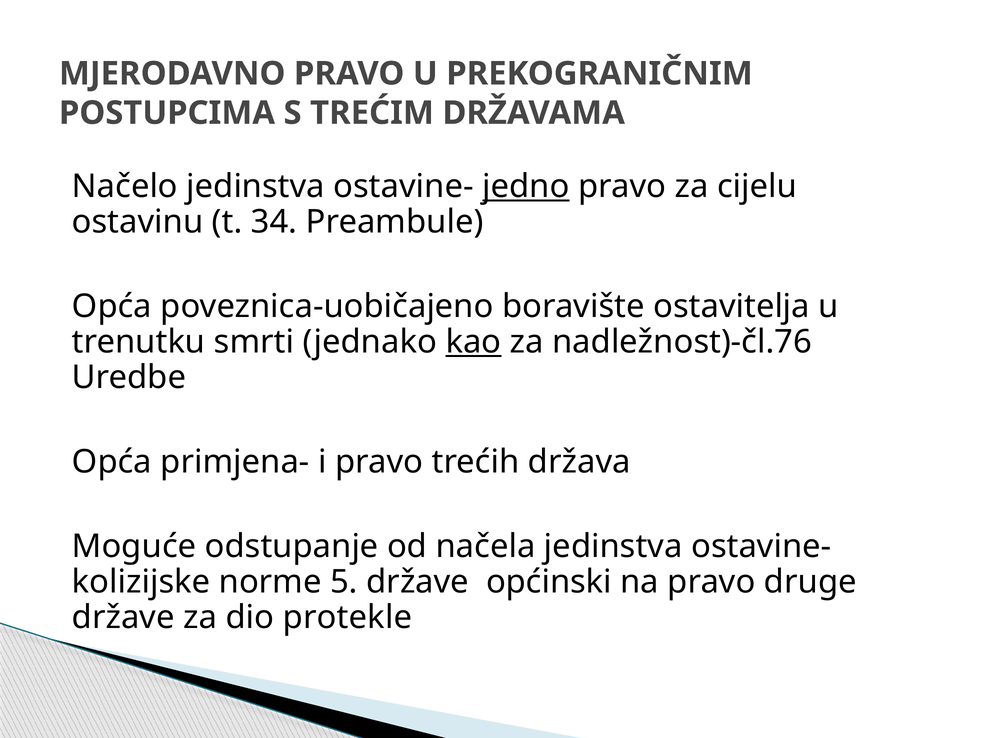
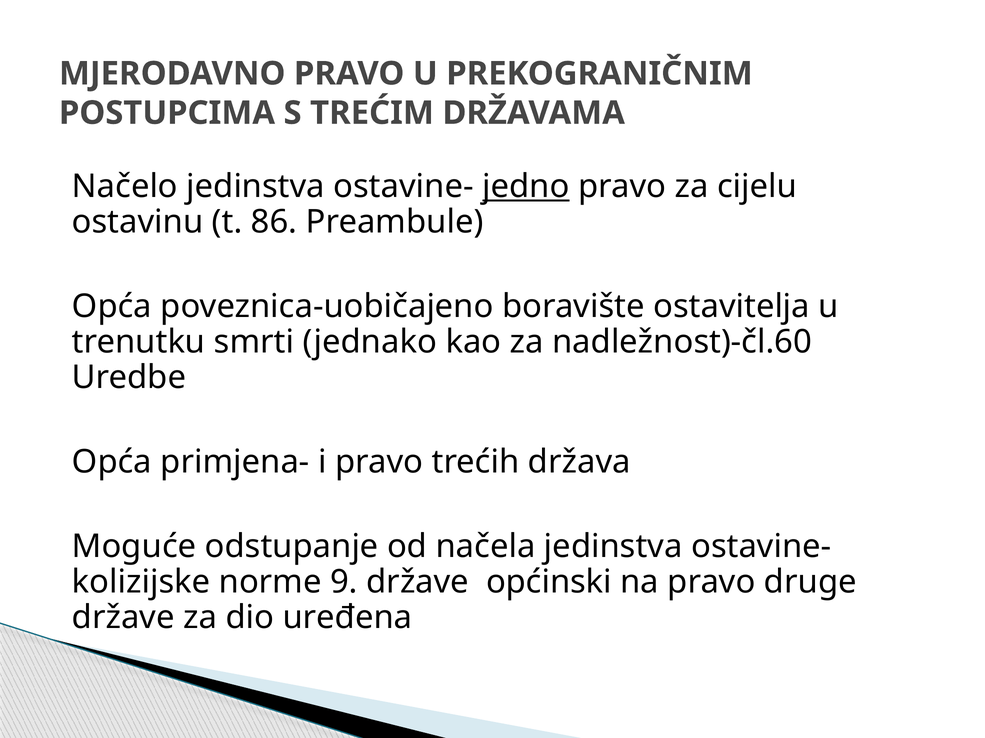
34: 34 -> 86 (274, 222)
kao underline: present -> none (473, 342)
nadležnost)-čl.76: nadležnost)-čl.76 -> nadležnost)-čl.60 (682, 342)
5: 5 -> 9 (344, 582)
protekle: protekle -> uređena (348, 618)
